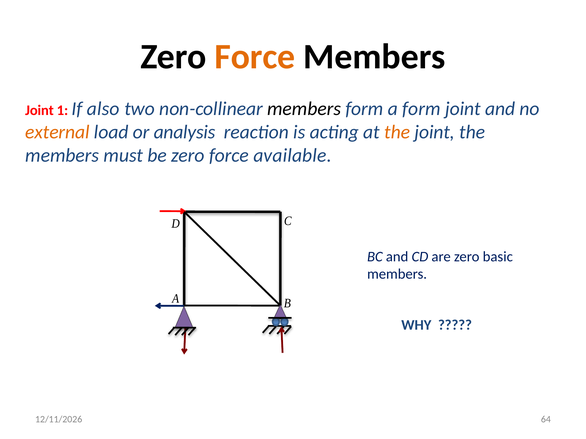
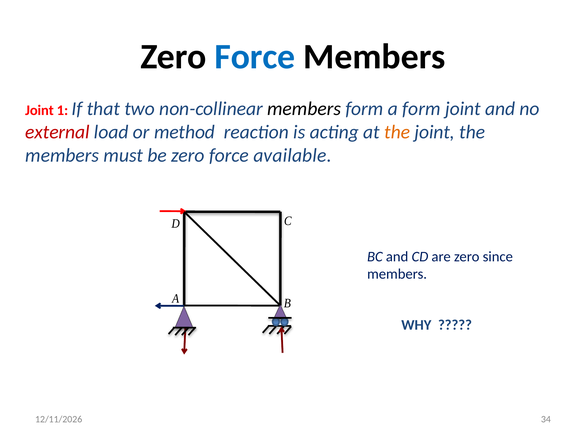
Force colour: orange -> blue (255, 57)
also: also -> that (103, 109)
external colour: orange -> red (57, 132)
analysis: analysis -> method (185, 132)
basic: basic -> since (498, 257)
64: 64 -> 34 (546, 420)
